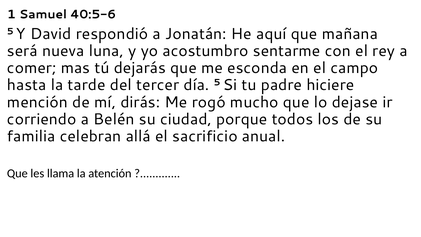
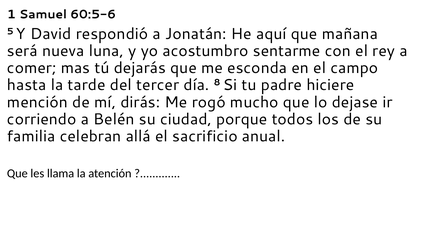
40:5-6: 40:5-6 -> 60:5-6 (93, 14)
día 5: 5 -> 8 (217, 82)
